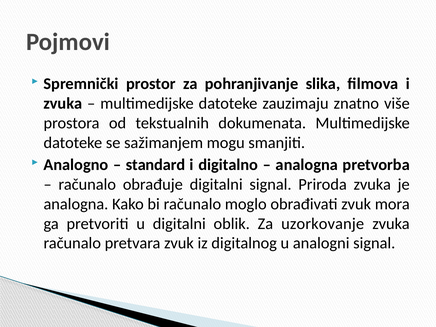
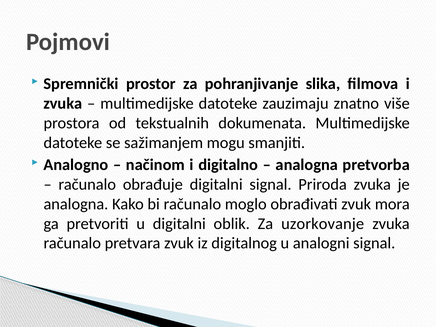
standard: standard -> načinom (155, 165)
